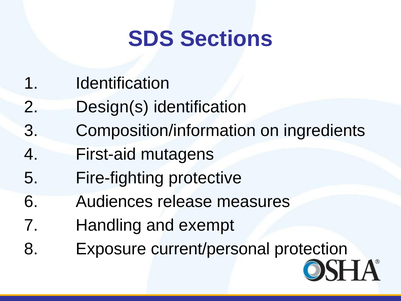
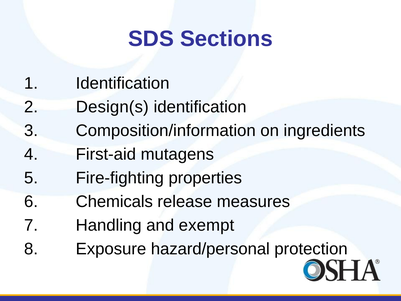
protective: protective -> properties (205, 178)
Audiences: Audiences -> Chemicals (114, 201)
current/personal: current/personal -> hazard/personal (210, 249)
